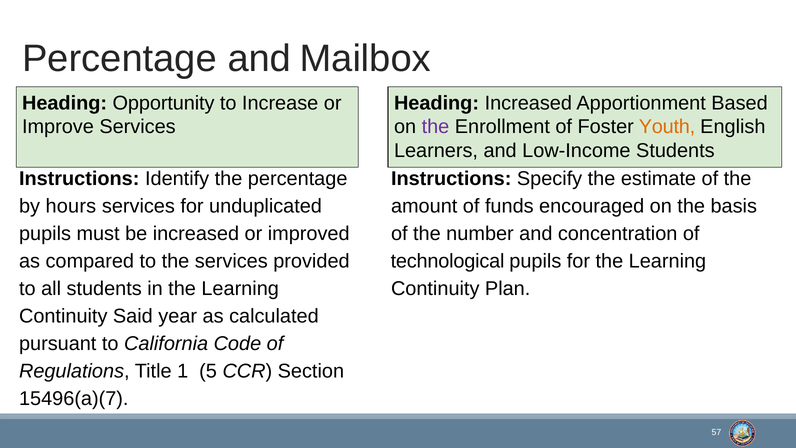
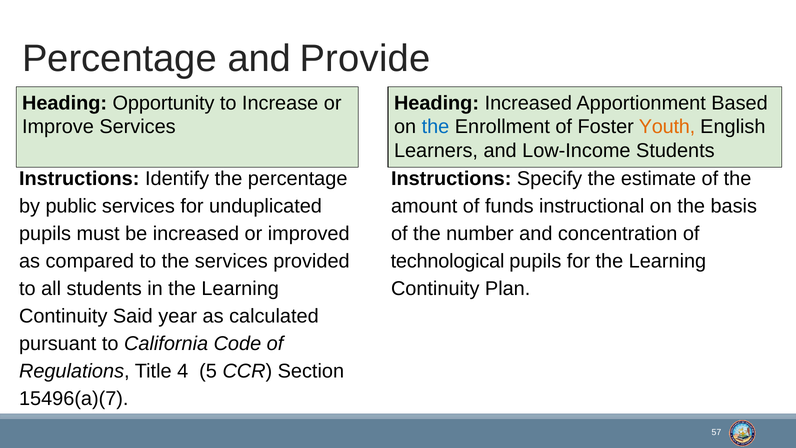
Mailbox: Mailbox -> Provide (365, 59)
the colour: purple -> blue (435, 127)
hours: hours -> public (71, 206)
encouraged: encouraged -> instructional (592, 206)
1: 1 -> 4 (183, 371)
